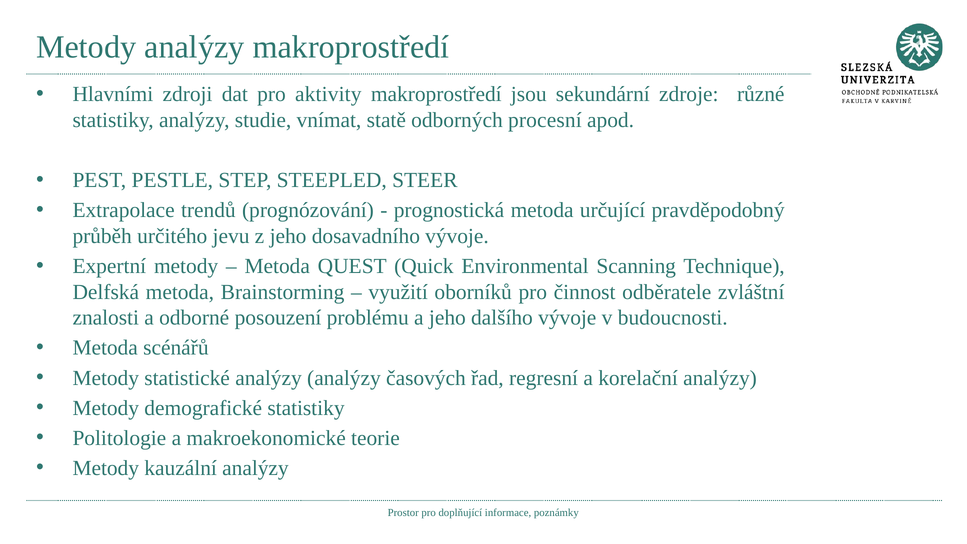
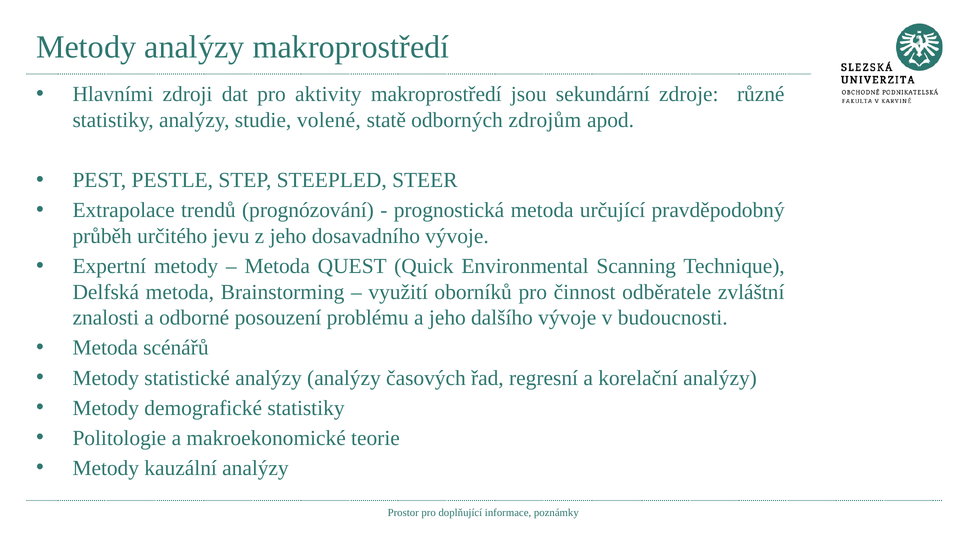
vnímat: vnímat -> volené (329, 120)
procesní: procesní -> zdrojům (545, 120)
